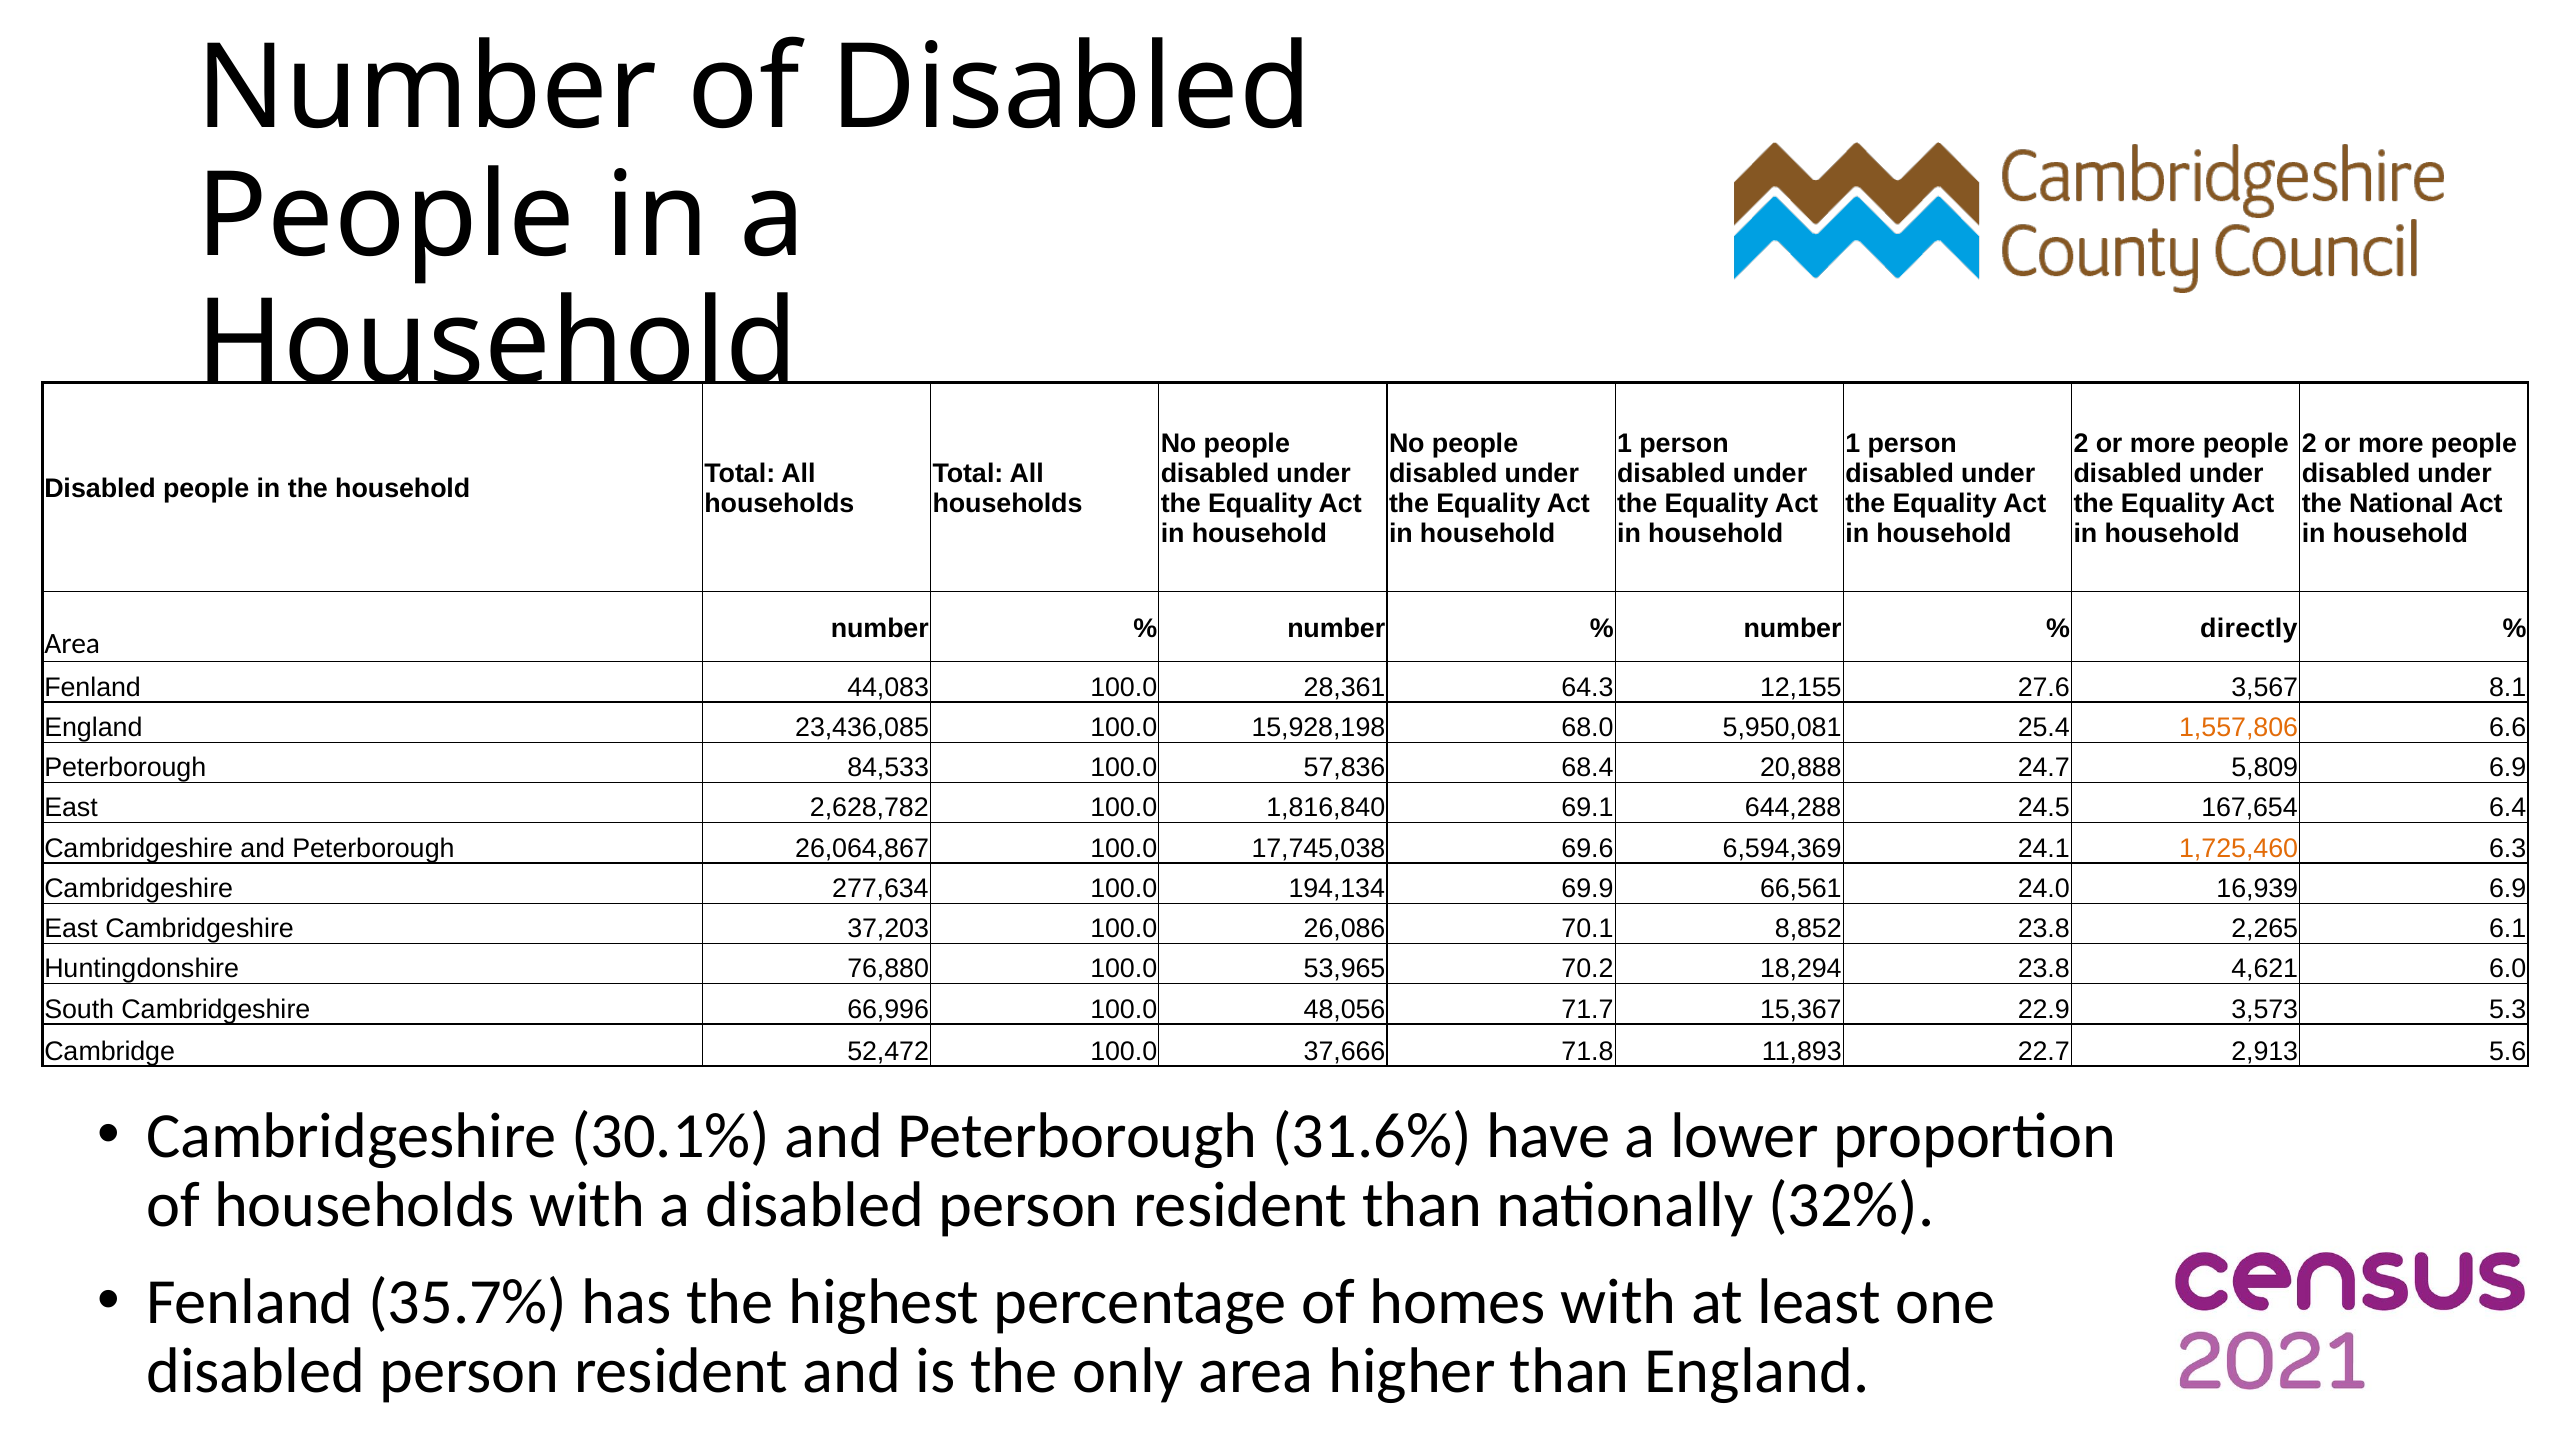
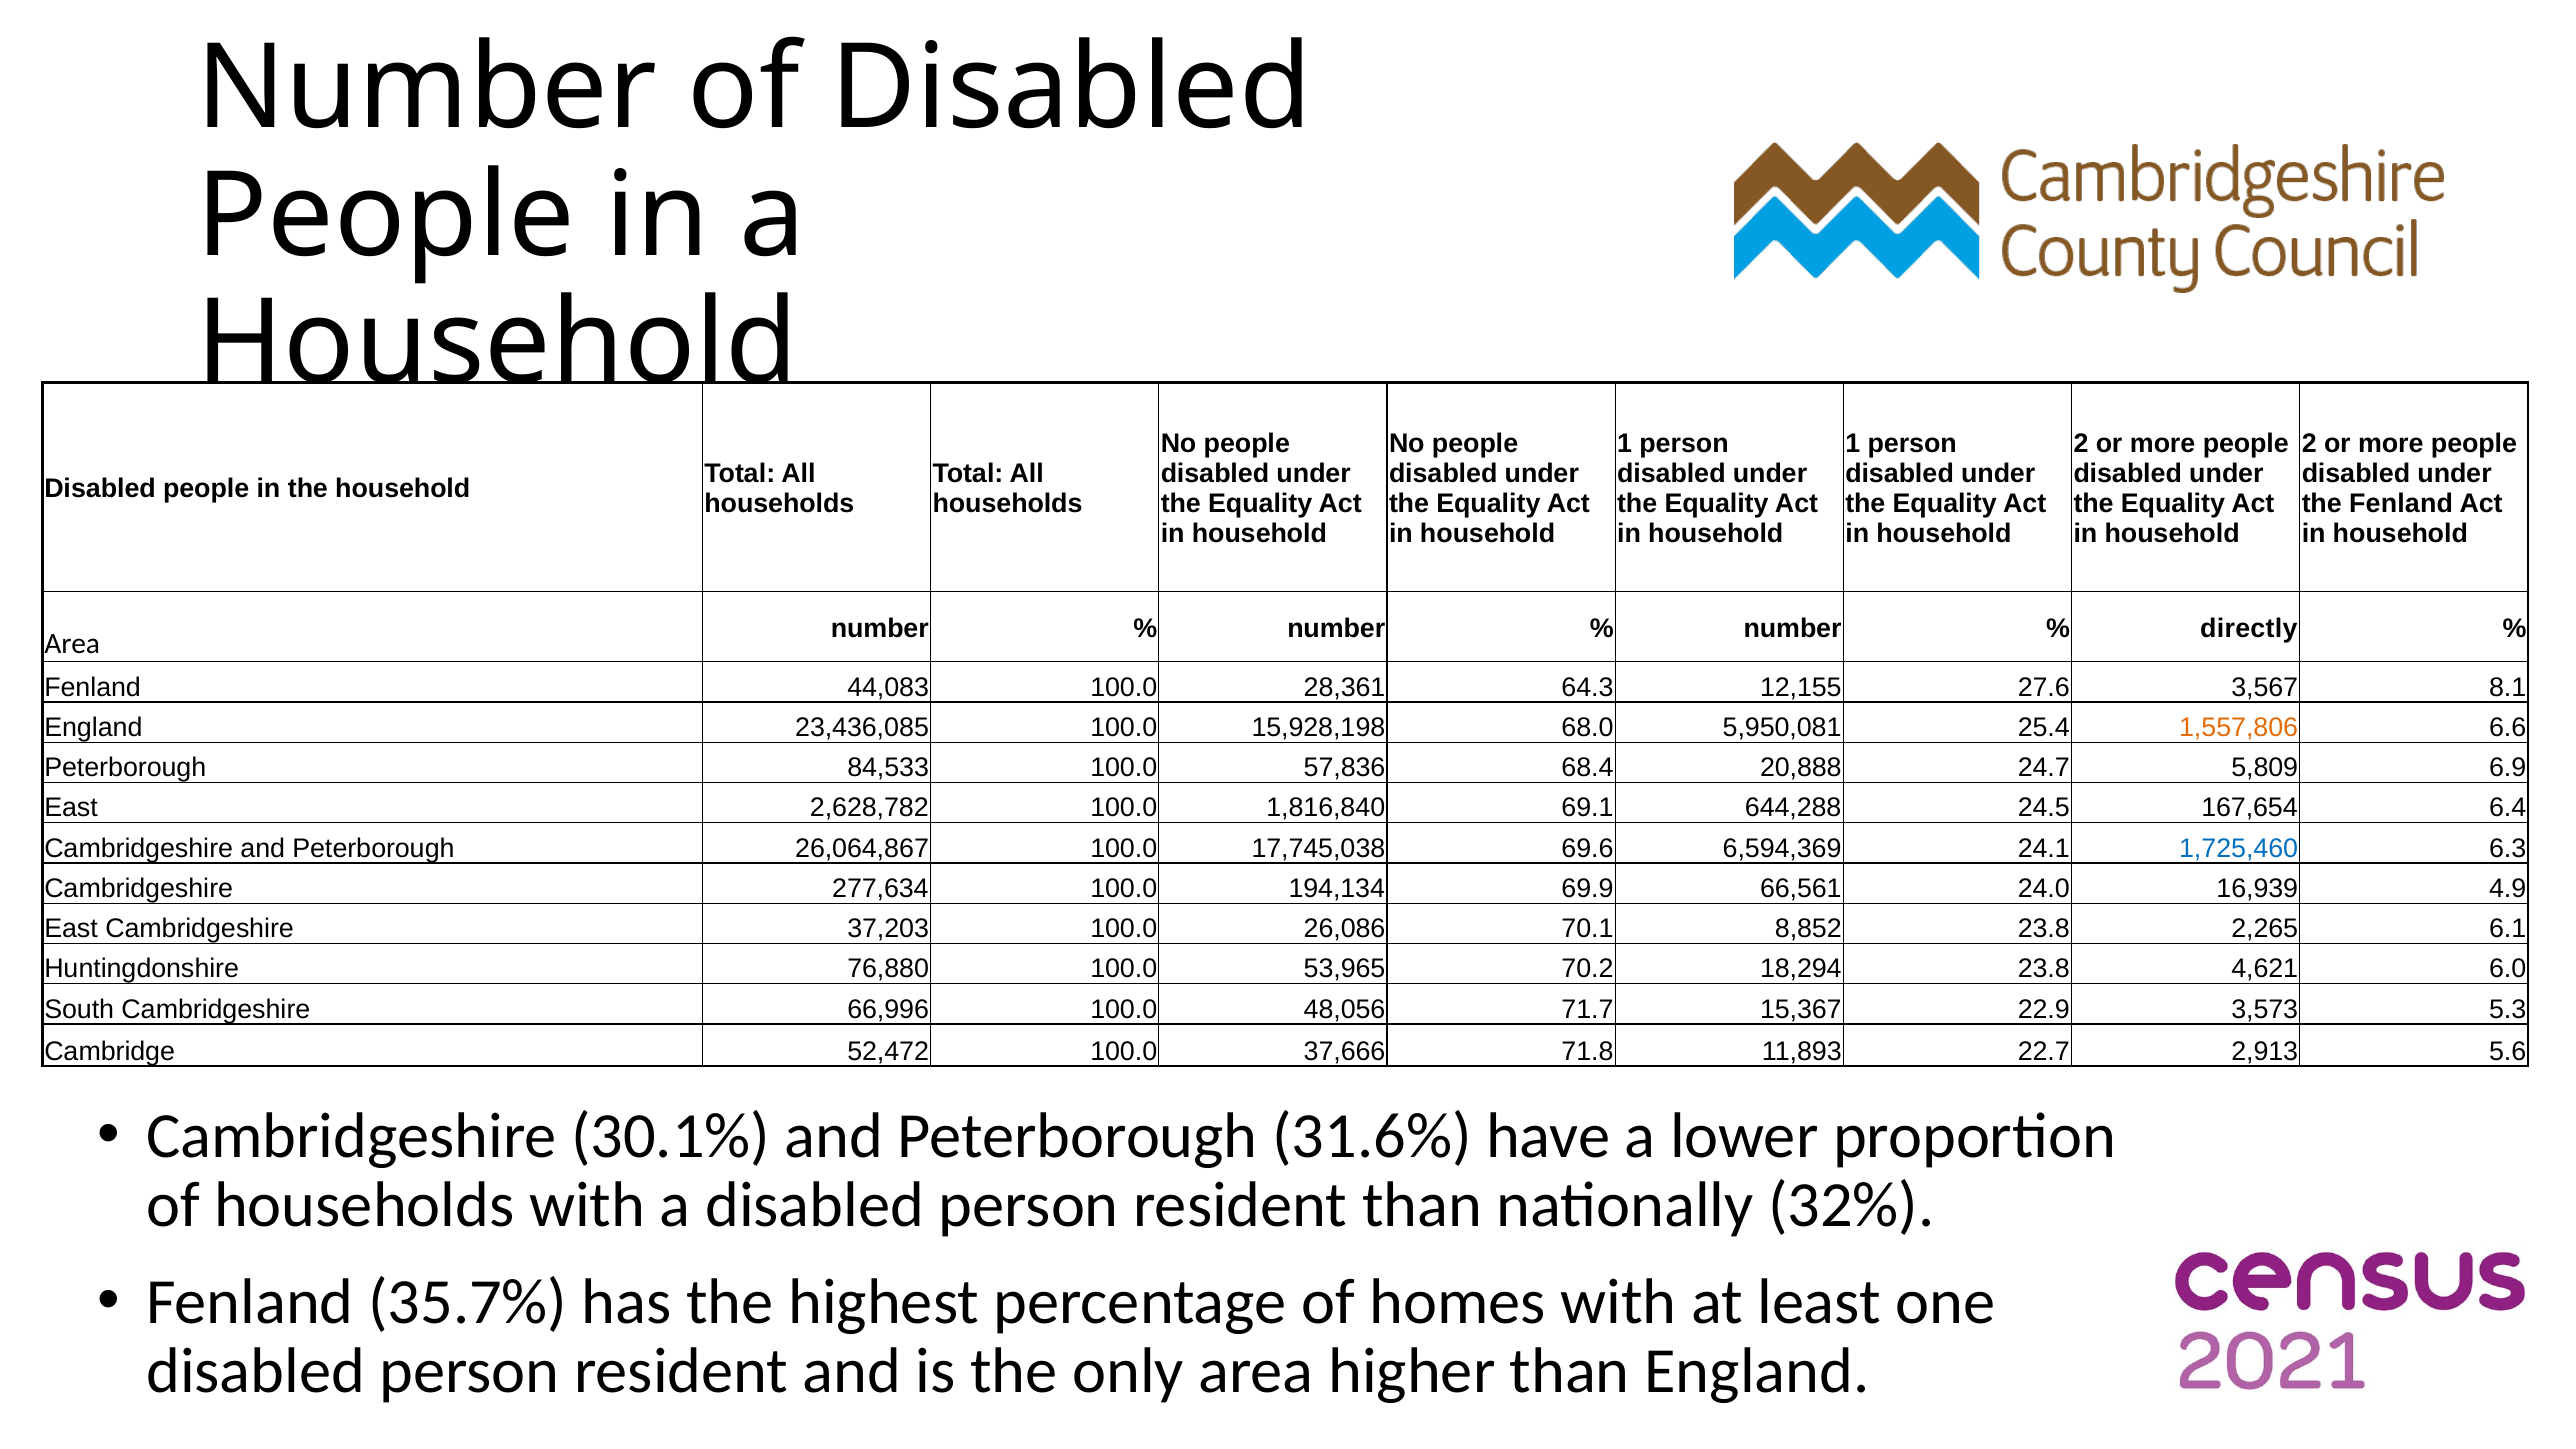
the National: National -> Fenland (2401, 503)
1,725,460 colour: orange -> blue (2239, 848)
16,939 6.9: 6.9 -> 4.9 (2508, 889)
